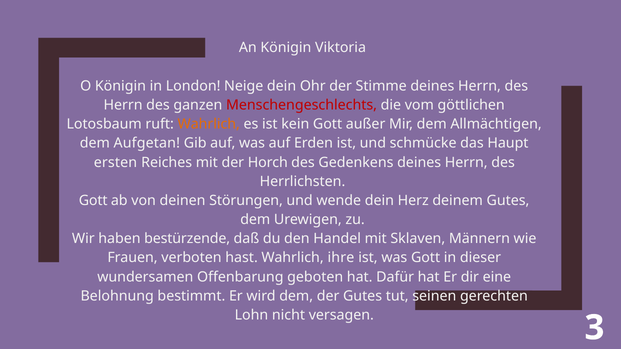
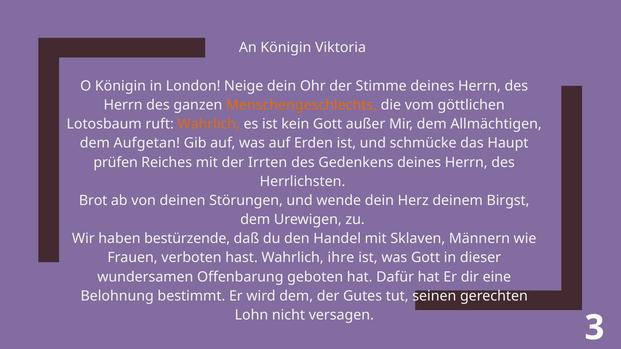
Menschengeschlechts colour: red -> orange (302, 105)
ersten: ersten -> prüfen (116, 162)
Horch: Horch -> Irrten (268, 162)
Gott: Gott -> Brot (93, 201)
deinem Gutes: Gutes -> Birgst (508, 201)
